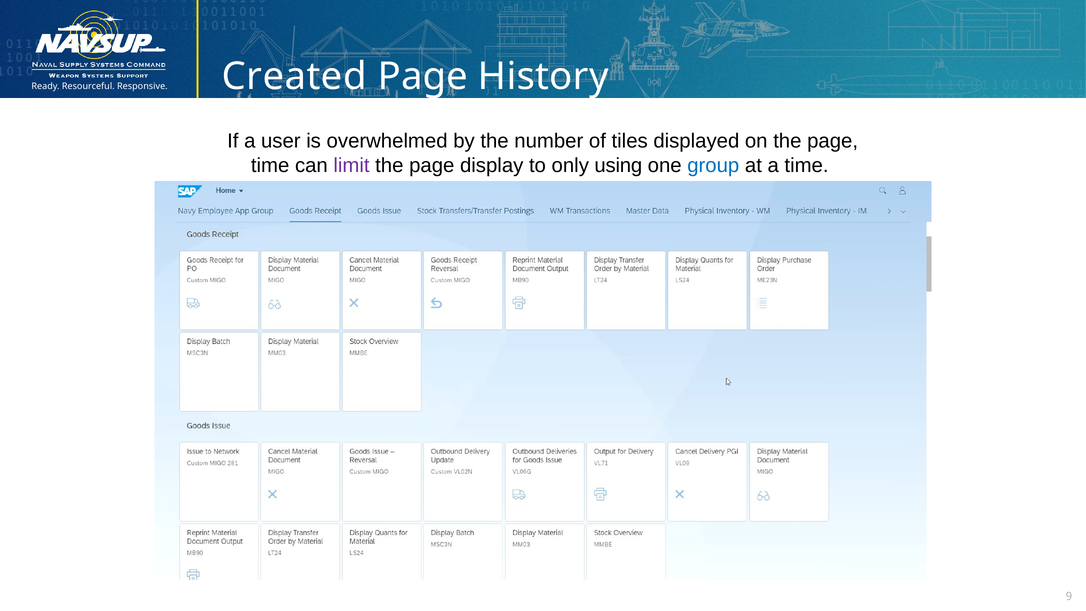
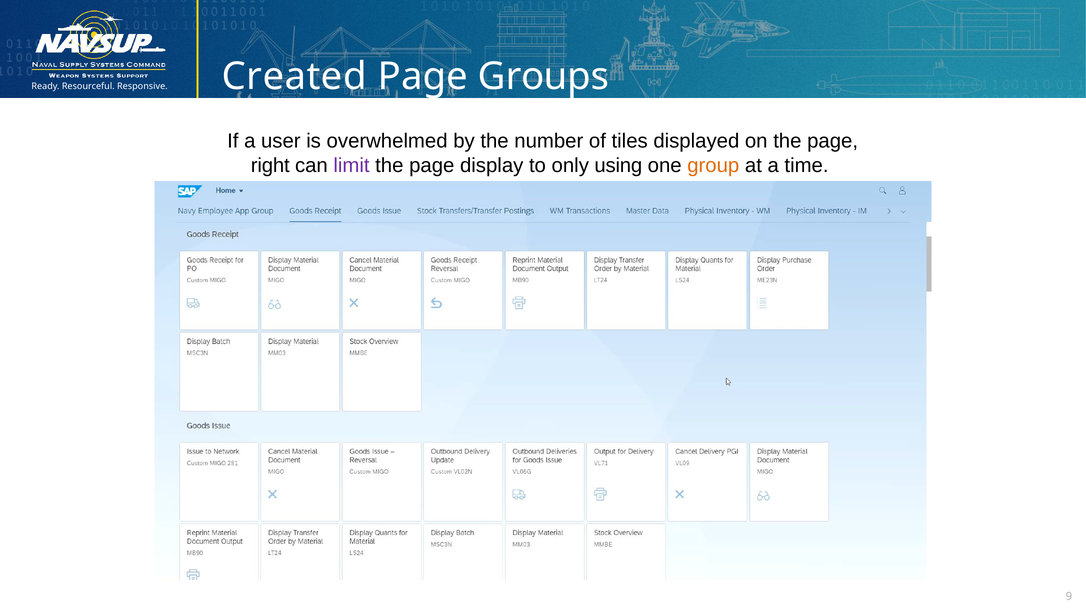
History: History -> Groups (543, 77)
time: time -> right (270, 165)
group colour: blue -> orange (713, 165)
